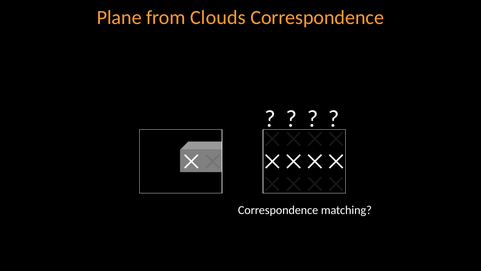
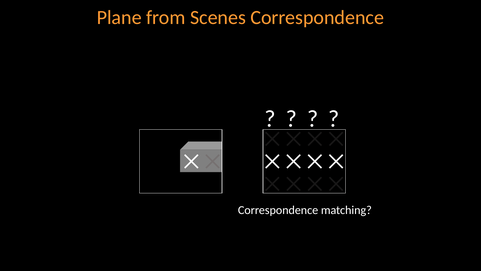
Clouds: Clouds -> Scenes (218, 18)
